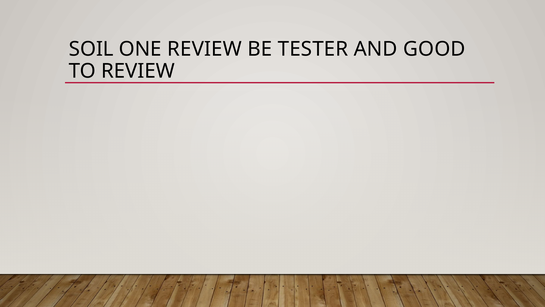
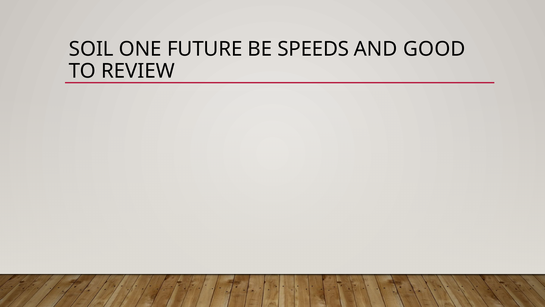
ONE REVIEW: REVIEW -> FUTURE (205, 49)
TESTER: TESTER -> SPEEDS (313, 49)
